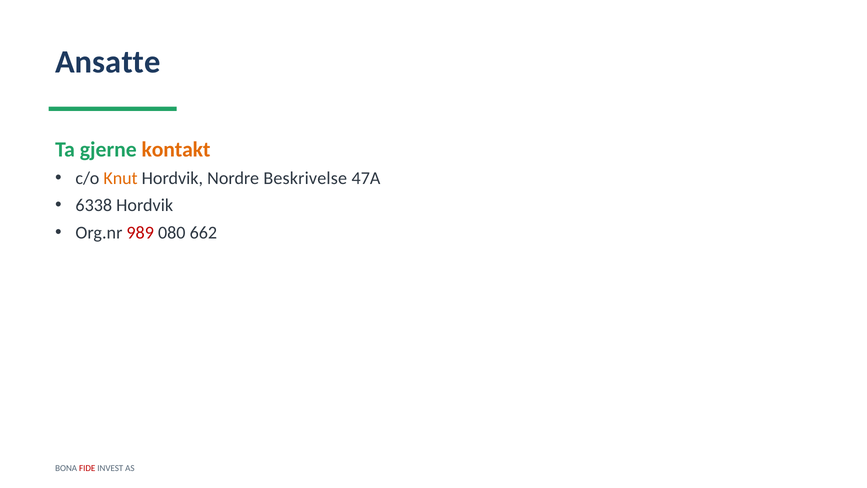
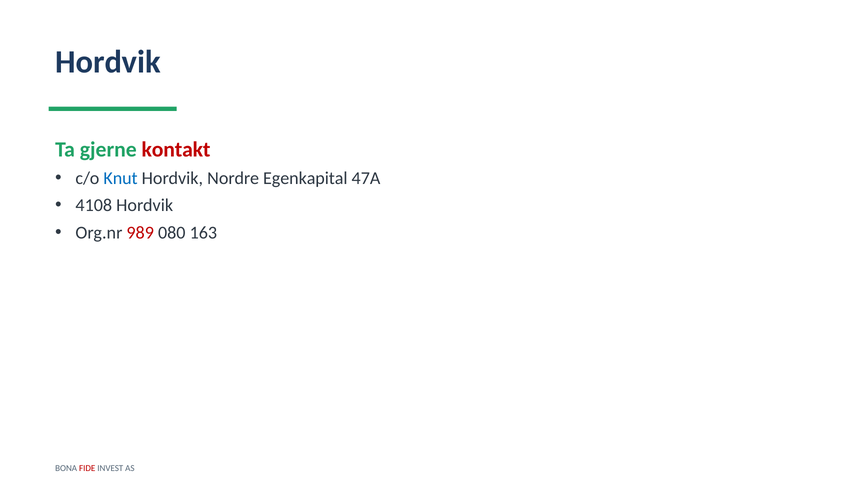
Ansatte: Ansatte -> Hordvik (108, 62)
kontakt colour: orange -> red (176, 149)
Knut colour: orange -> blue (121, 178)
Beskrivelse: Beskrivelse -> Egenkapital (305, 178)
6338: 6338 -> 4108 (94, 205)
662: 662 -> 163 (203, 233)
